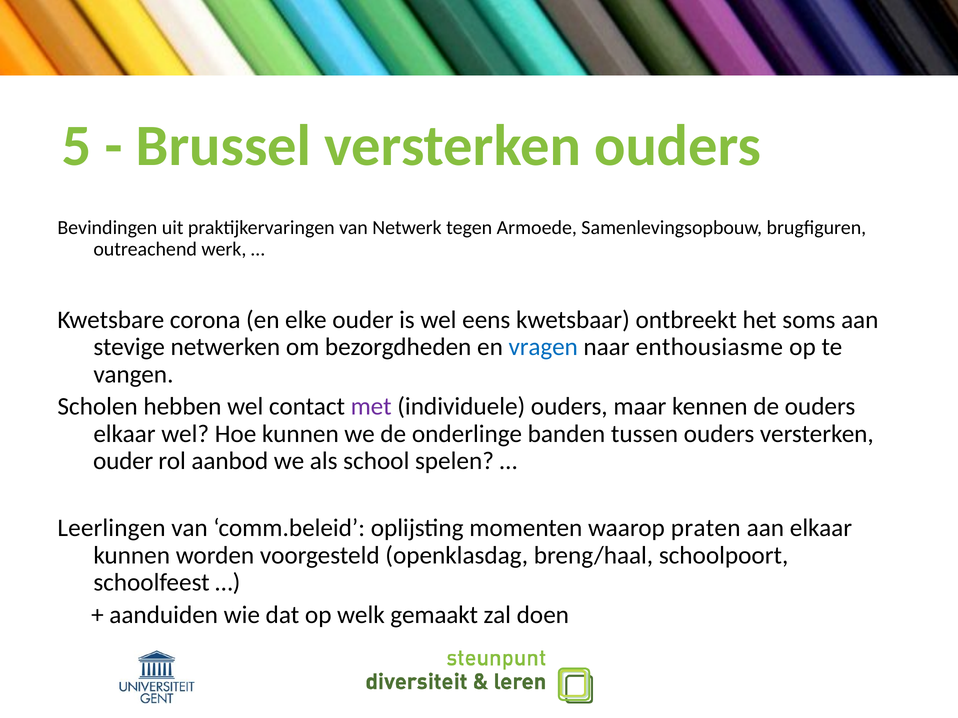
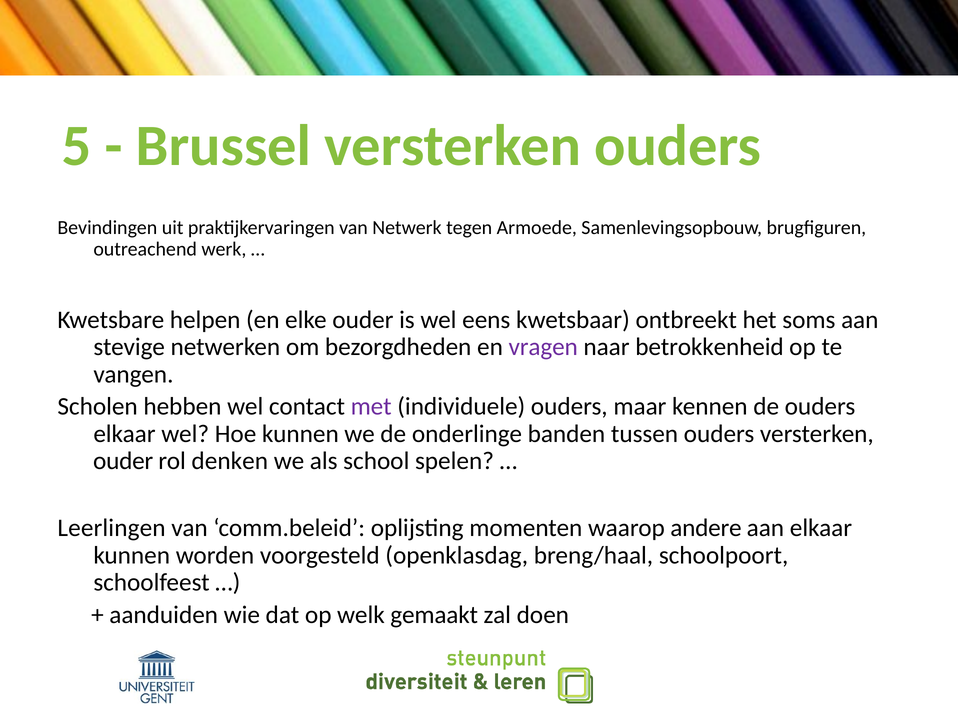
corona: corona -> helpen (205, 320)
vragen colour: blue -> purple (543, 347)
enthousiasme: enthousiasme -> betrokkenheid (709, 347)
aanbod: aanbod -> denken (230, 461)
praten: praten -> andere (706, 528)
